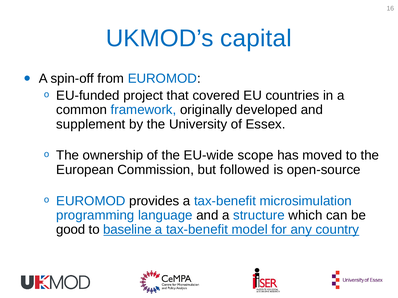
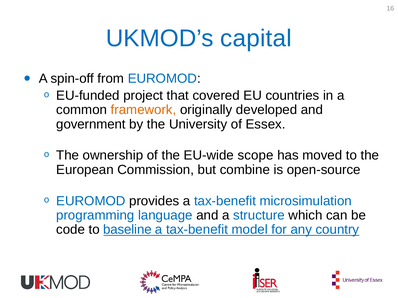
framework colour: blue -> orange (144, 110)
supplement: supplement -> government (91, 124)
followed: followed -> combine (245, 170)
good: good -> code (71, 230)
